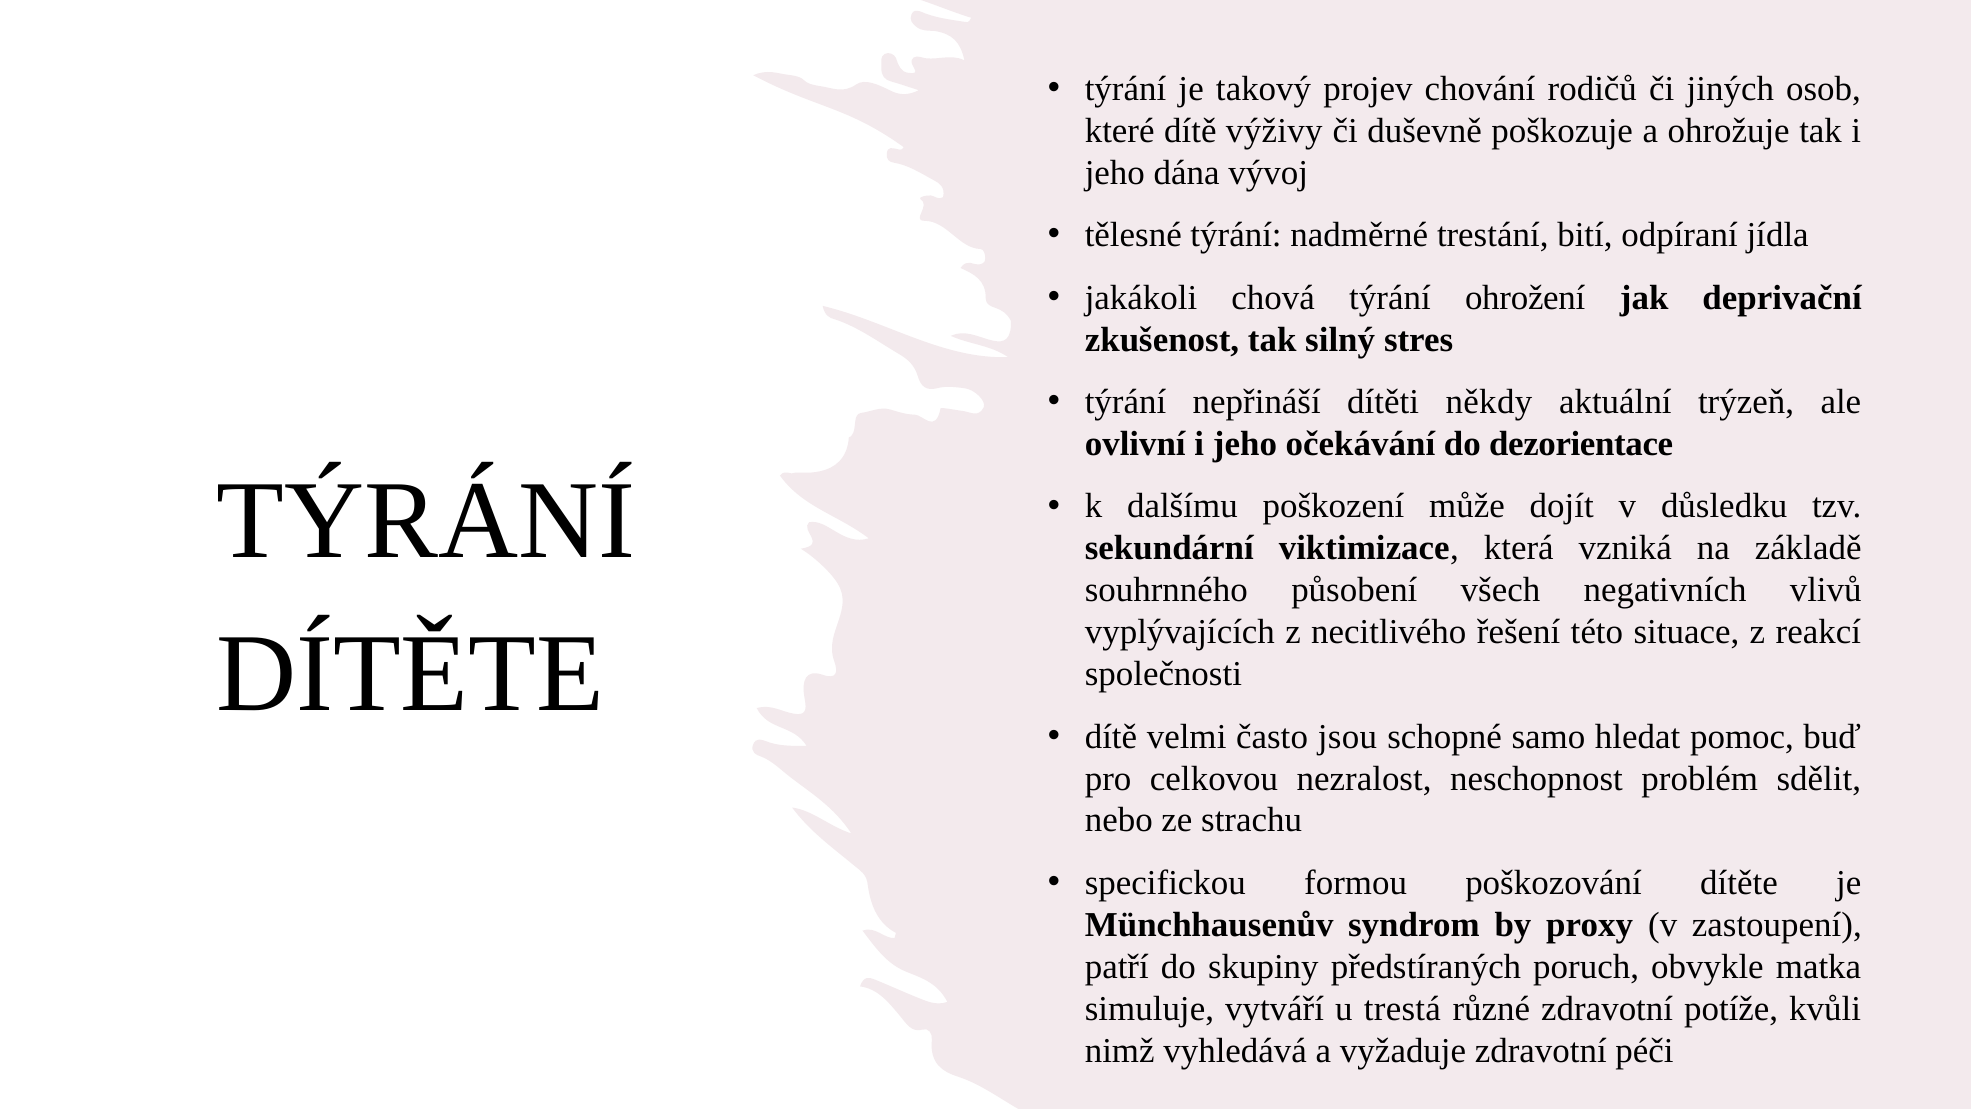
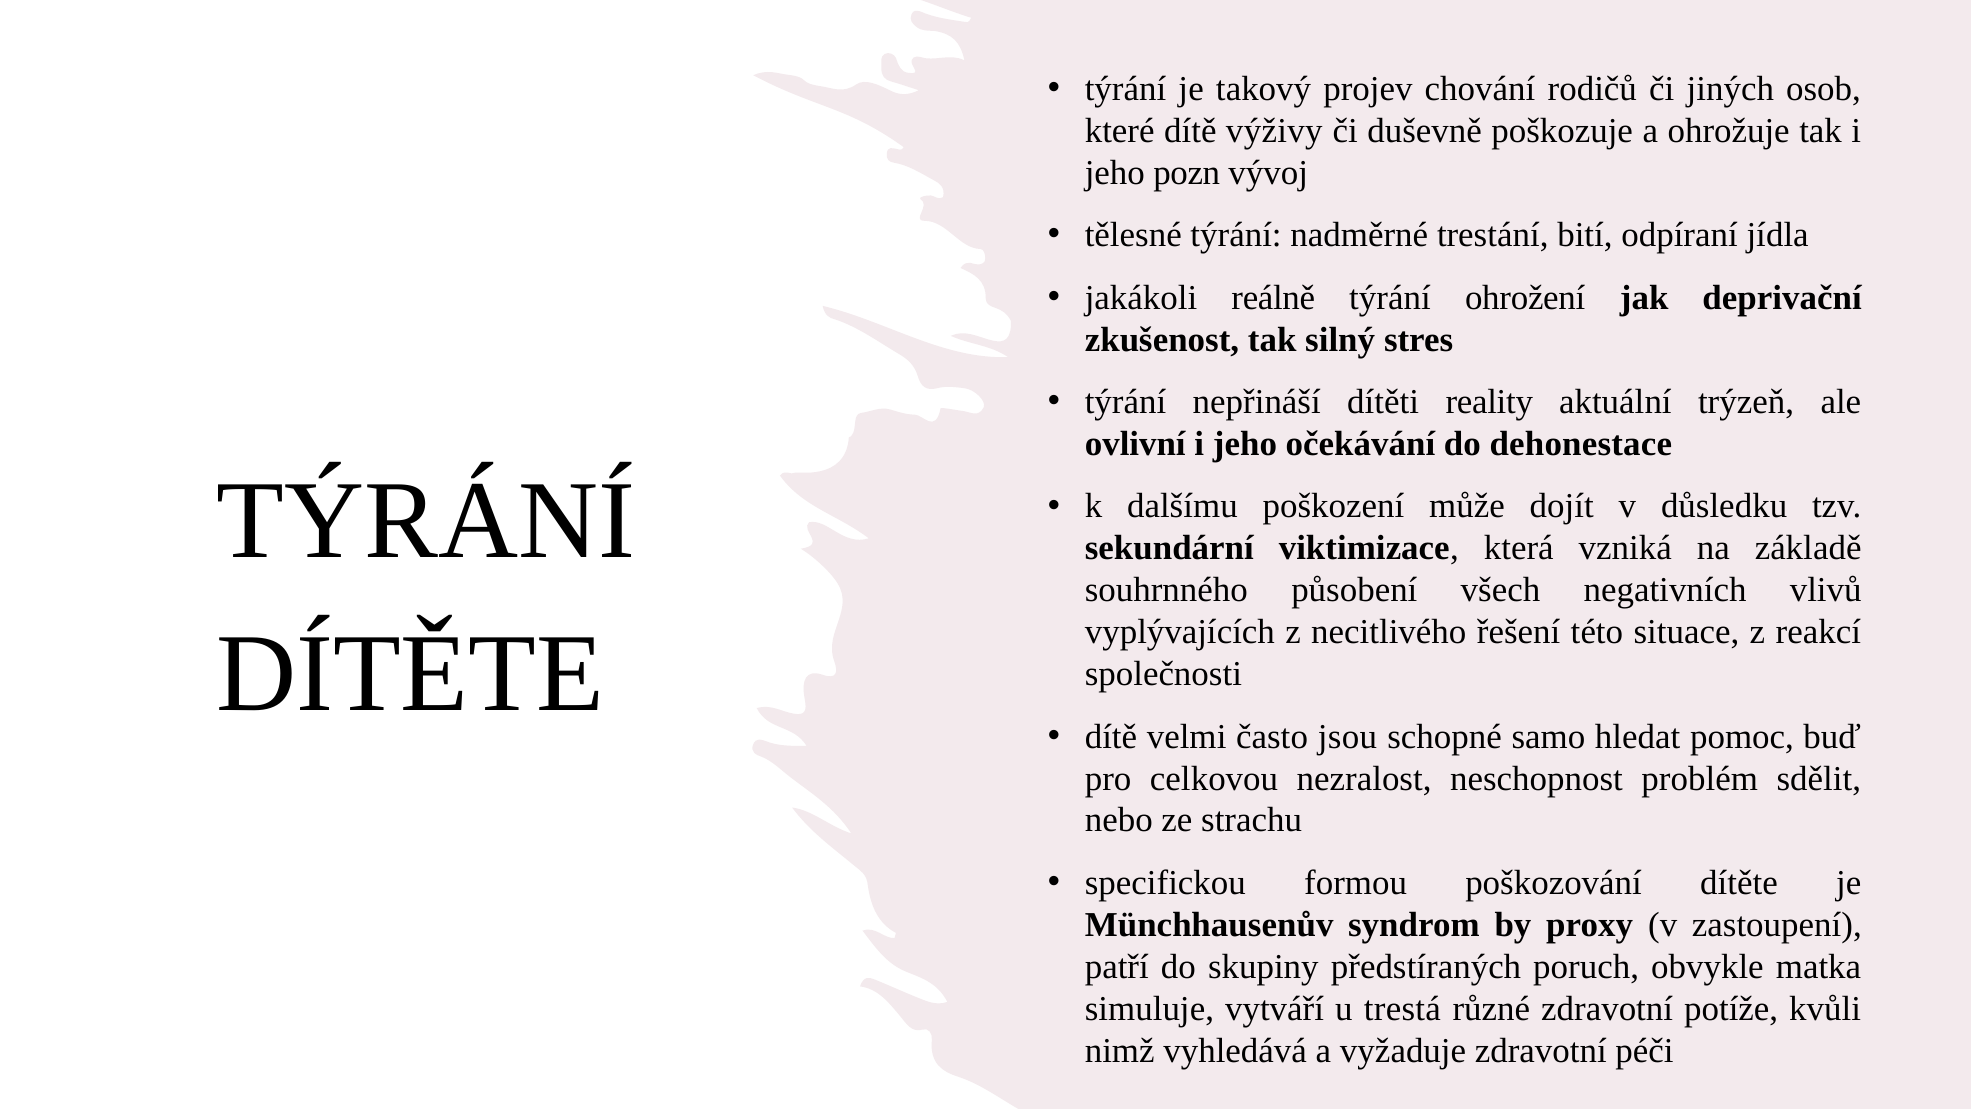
dána: dána -> pozn (1187, 173)
chová: chová -> reálně (1273, 298)
někdy: někdy -> reality (1489, 402)
dezorientace: dezorientace -> dehonestace (1581, 444)
